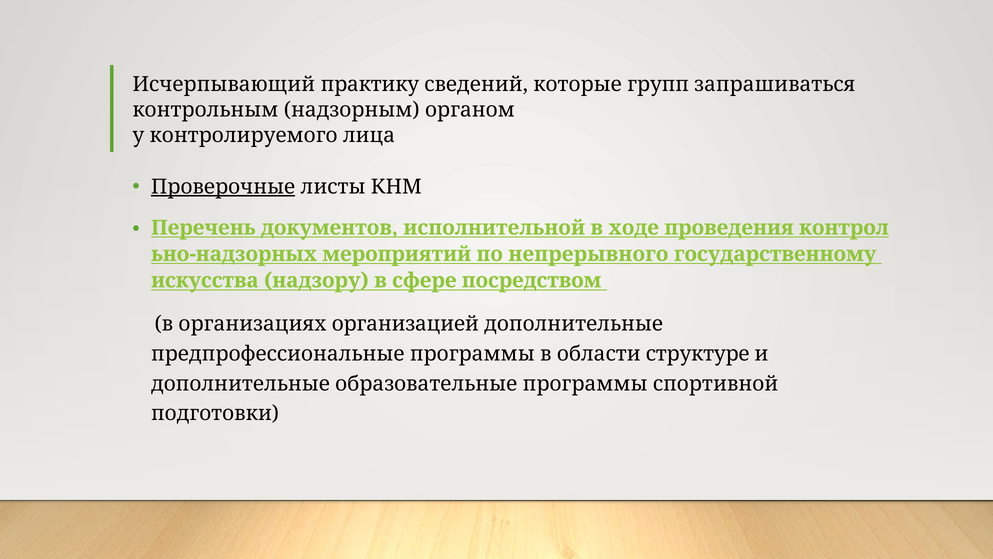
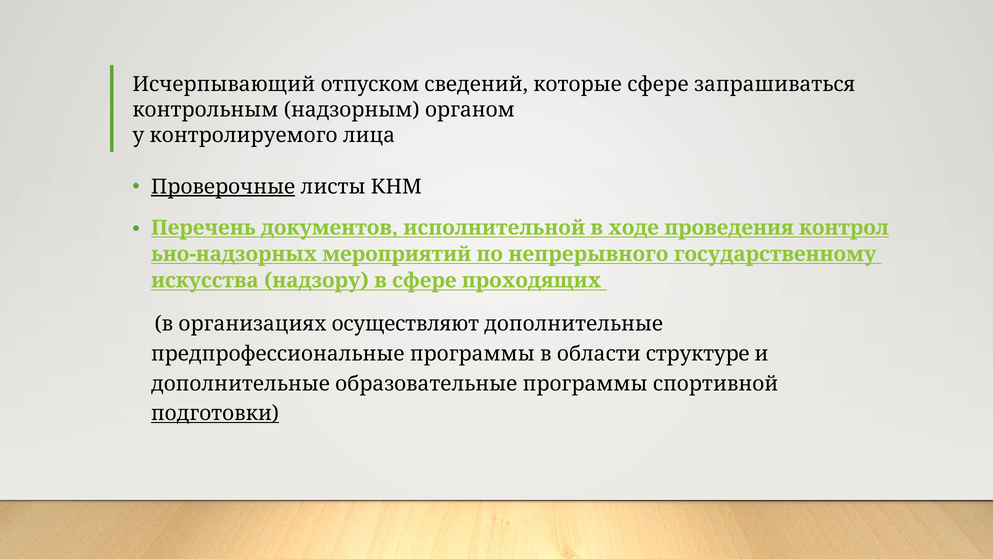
практику: практику -> отпуском (370, 84)
которые групп: групп -> сфере (658, 84)
посредством: посредством -> проходящих (532, 280)
организацией: организацией -> осуществляют (405, 324)
подготовки underline: none -> present (215, 413)
